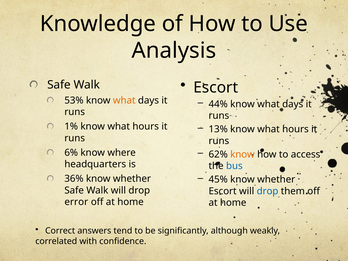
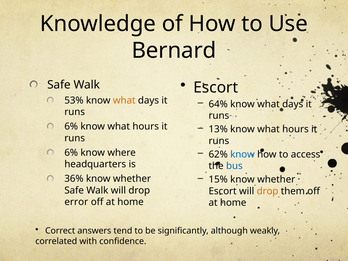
Analysis: Analysis -> Bernard (174, 51)
44%: 44% -> 64% (218, 104)
1%: 1% -> 6% (71, 127)
know colour: orange -> blue (242, 154)
45%: 45% -> 15% (218, 179)
drop colour: blue -> orange (268, 191)
